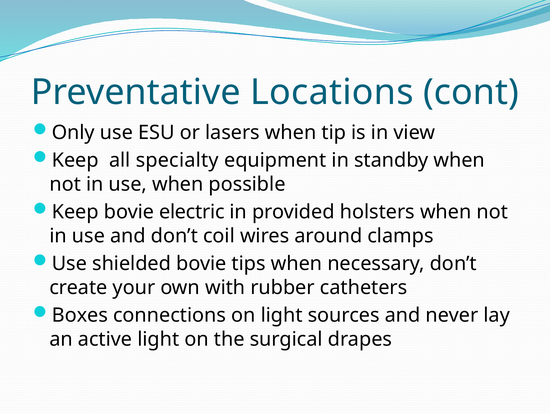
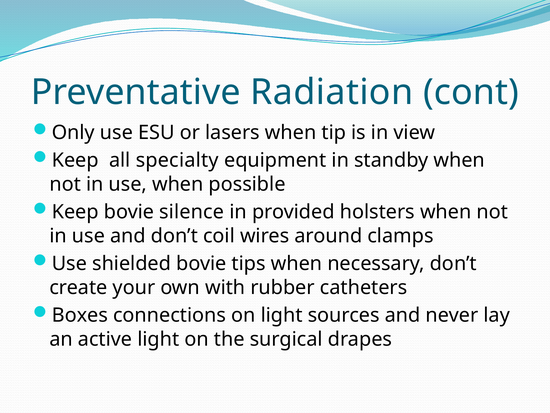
Locations: Locations -> Radiation (332, 92)
electric: electric -> silence (192, 212)
